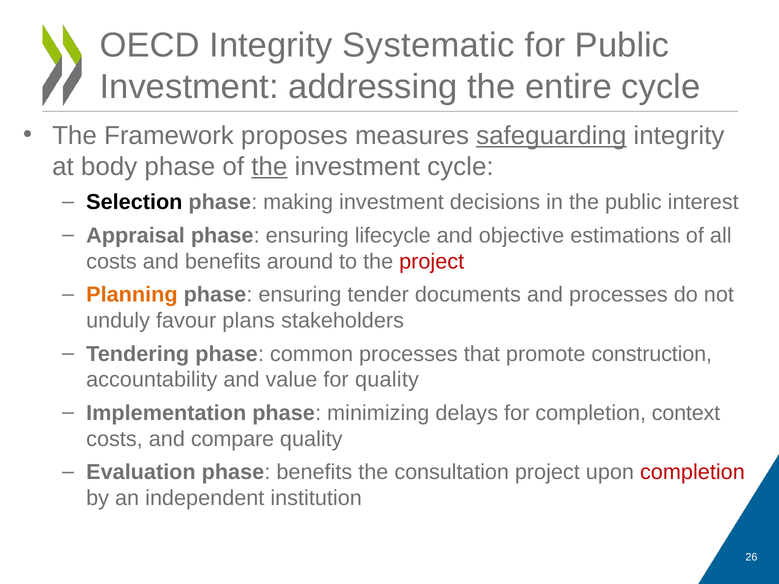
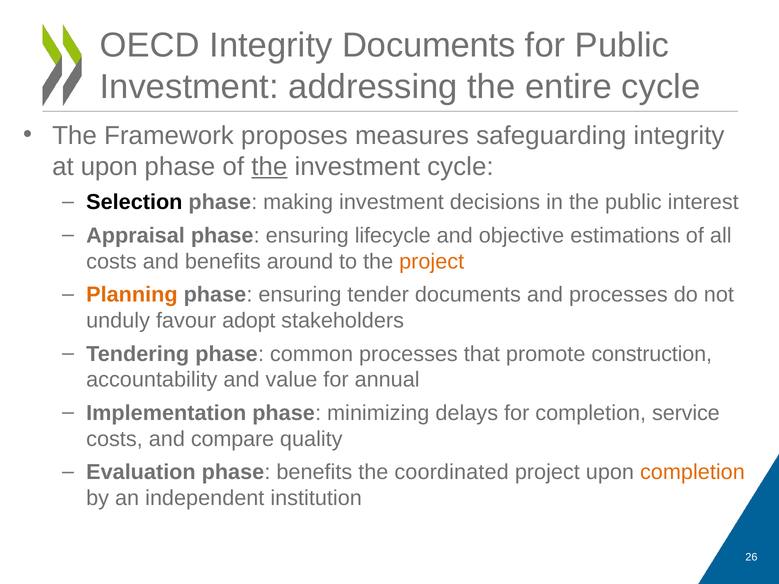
Integrity Systematic: Systematic -> Documents (429, 45)
safeguarding underline: present -> none (551, 136)
at body: body -> upon (109, 167)
project colour: red -> orange (432, 261)
plans: plans -> adopt (249, 321)
for quality: quality -> annual (387, 380)
context: context -> service (686, 413)
consultation: consultation -> coordinated (452, 473)
completion colour: red -> orange (692, 473)
